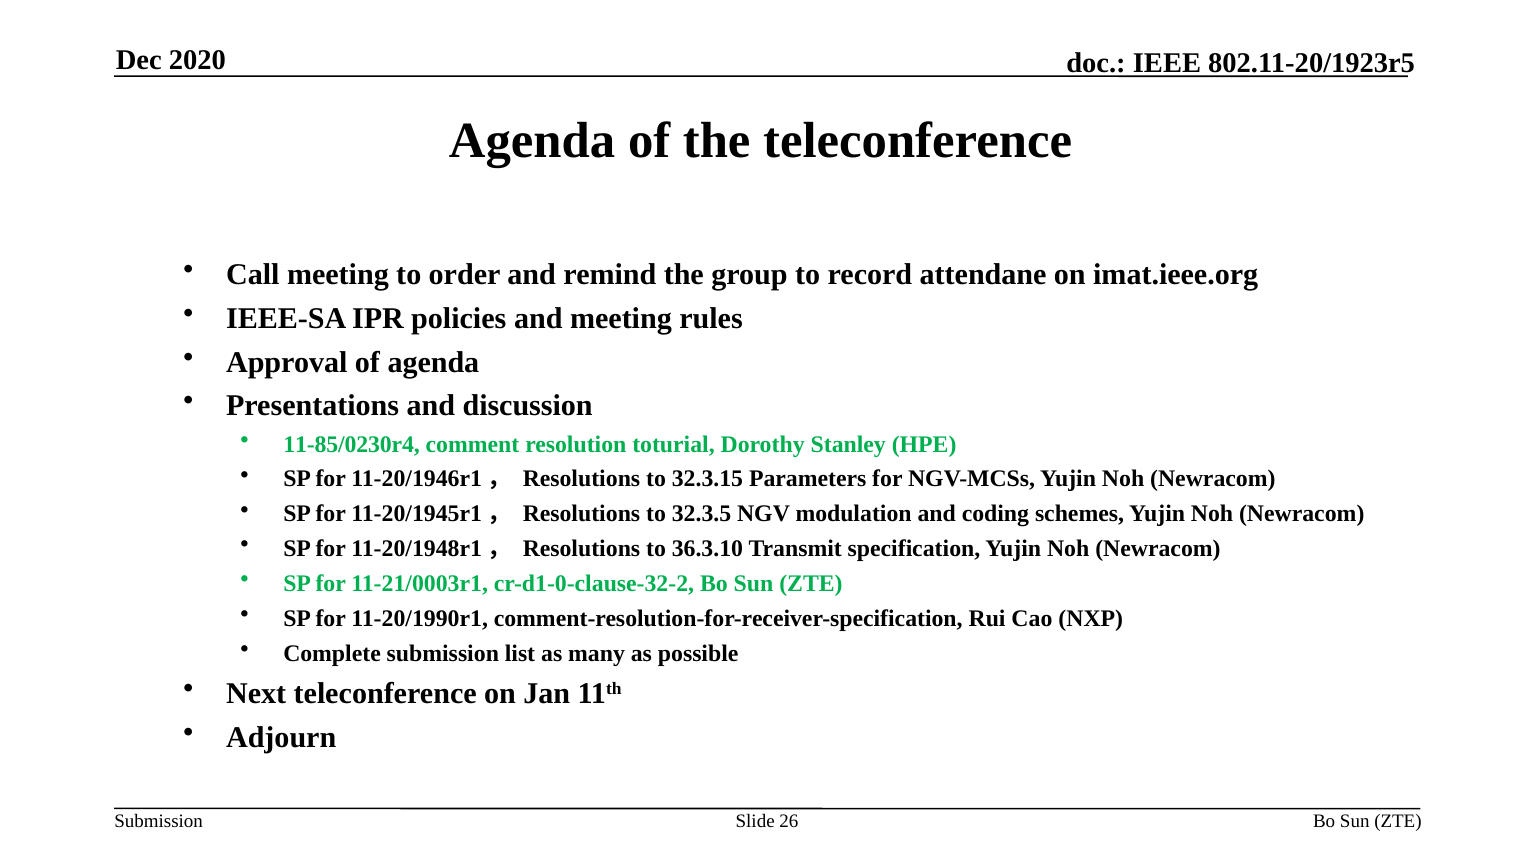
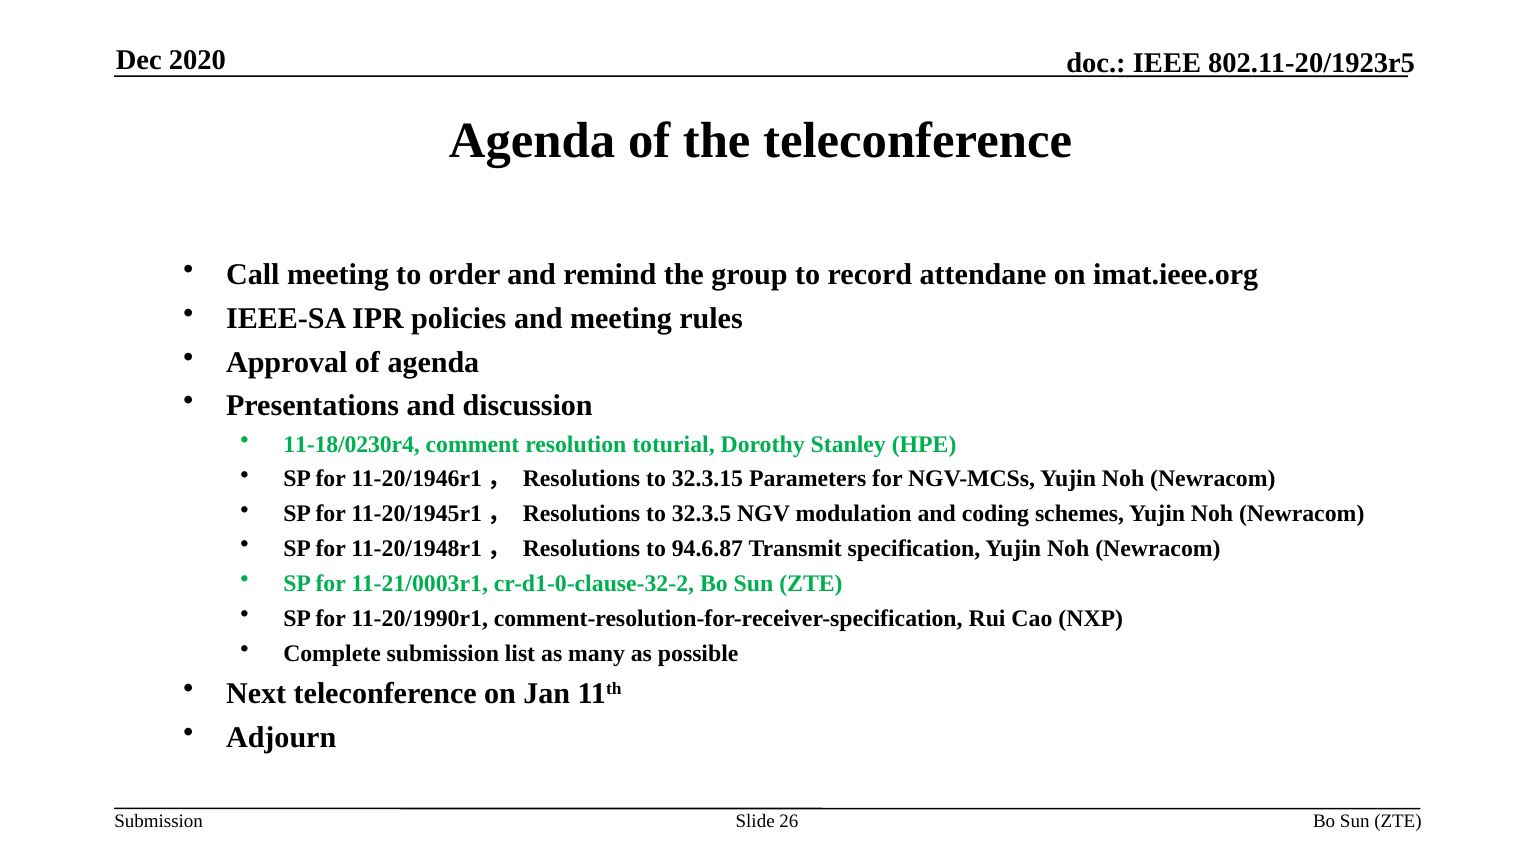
11-85/0230r4: 11-85/0230r4 -> 11-18/0230r4 (352, 444)
36.3.10: 36.3.10 -> 94.6.87 (707, 549)
